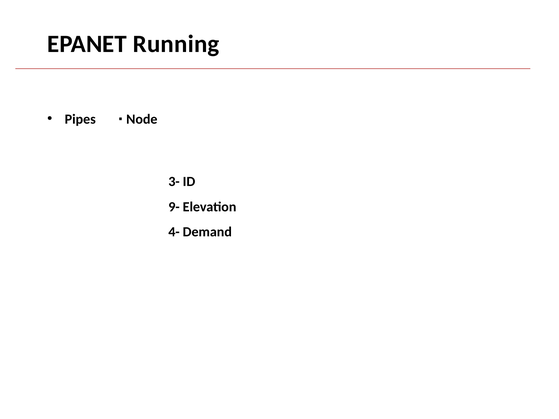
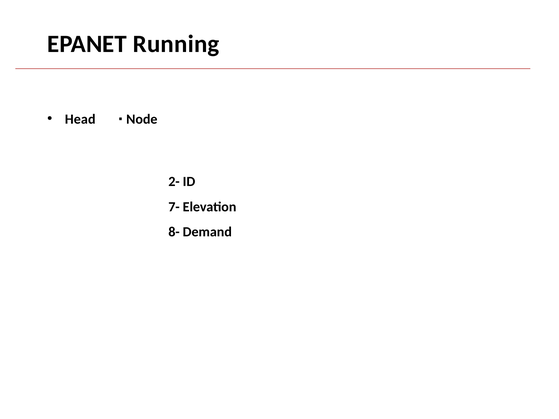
Pipes: Pipes -> Head (80, 119)
3-: 3- -> 2- (174, 182)
9-: 9- -> 7- (174, 207)
4-: 4- -> 8- (174, 232)
